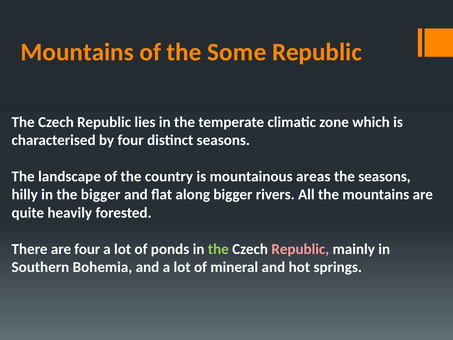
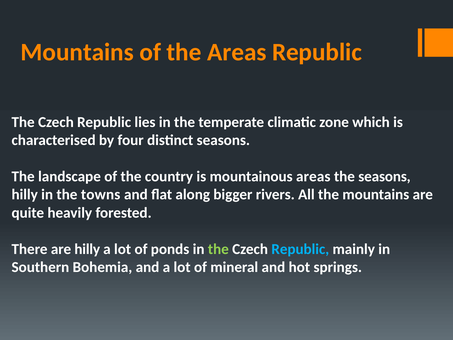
the Some: Some -> Areas (237, 52)
the bigger: bigger -> towns (101, 195)
are four: four -> hilly (87, 249)
Republic colour: pink -> light blue (300, 249)
